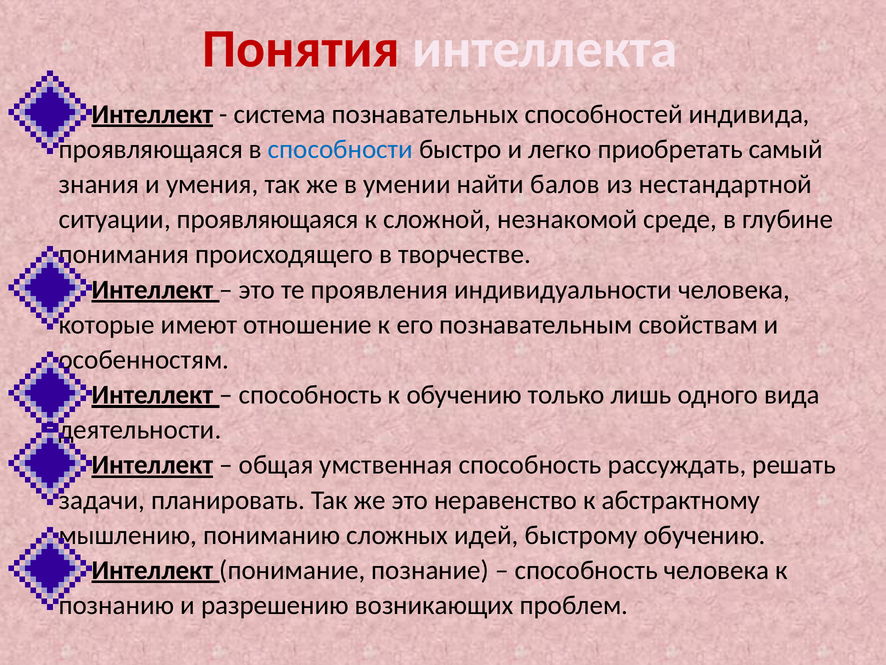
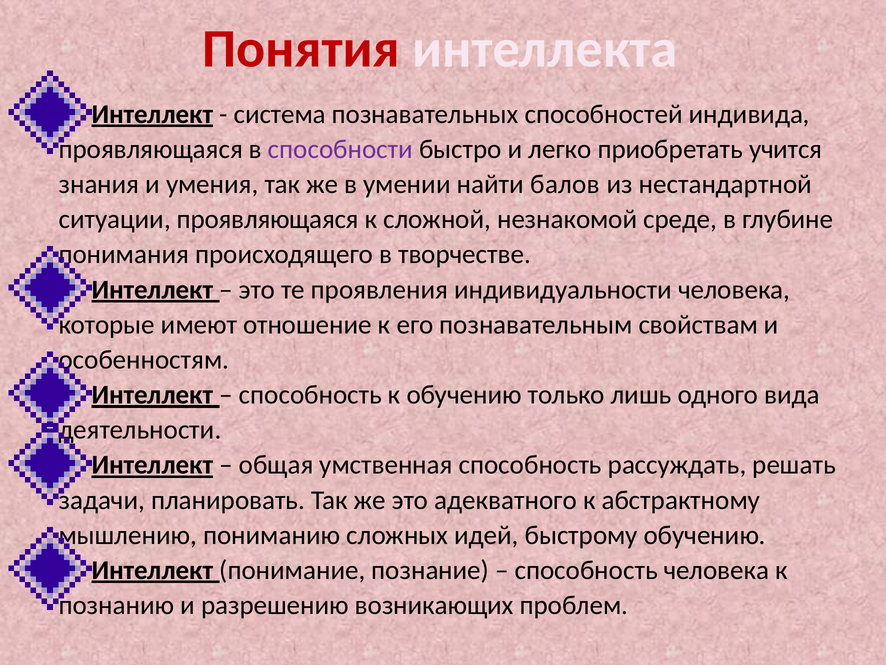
способности colour: blue -> purple (340, 149)
самый: самый -> учится (786, 149)
неравенство: неравенство -> адекватного (506, 500)
